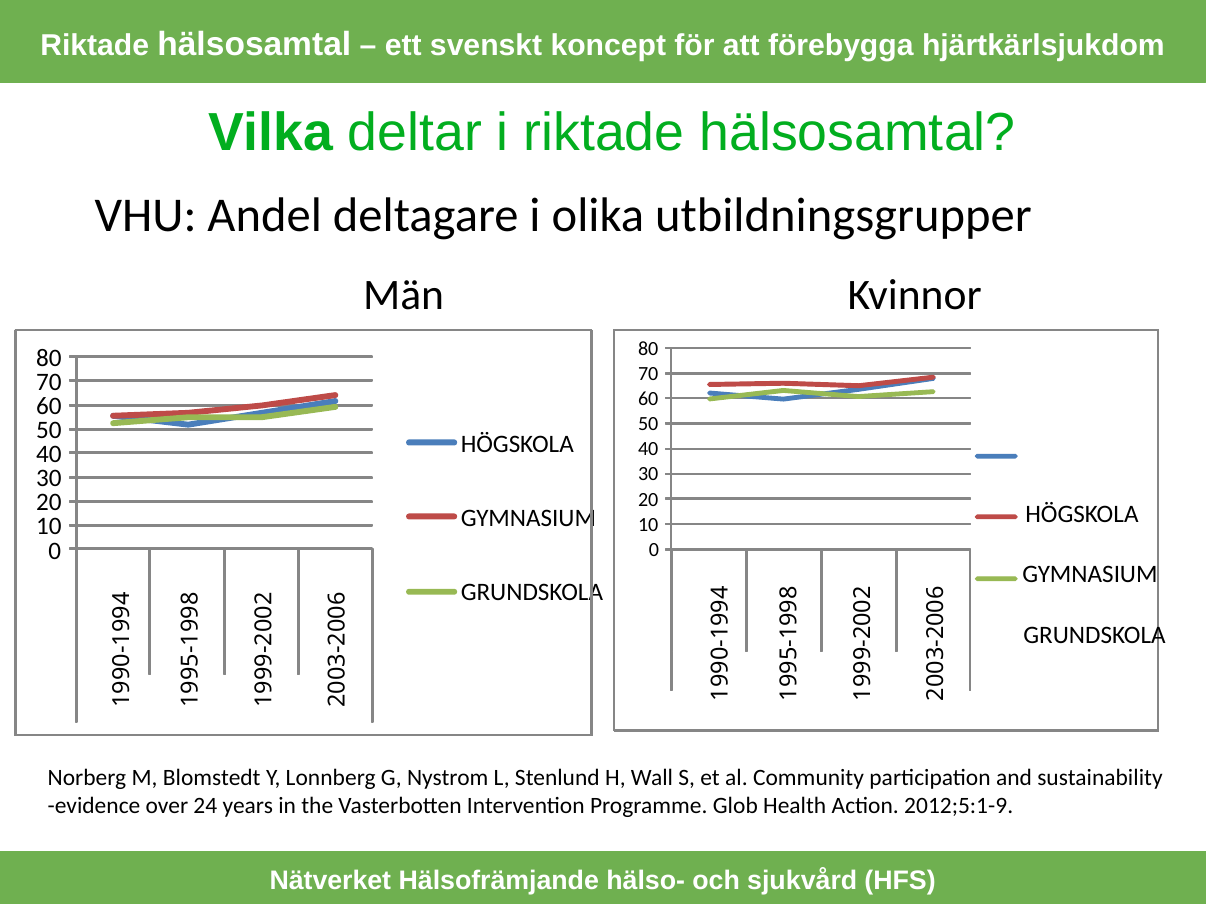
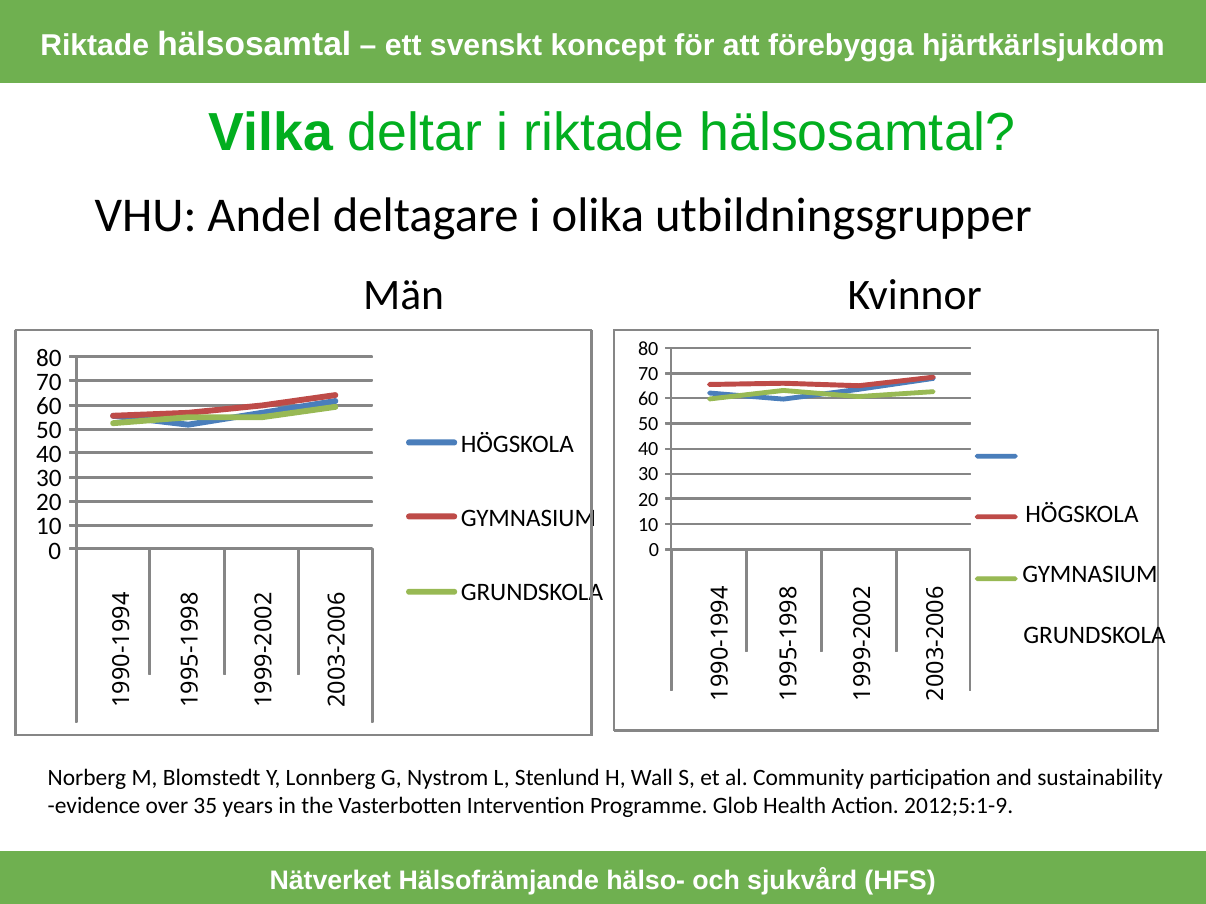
24: 24 -> 35 (205, 806)
